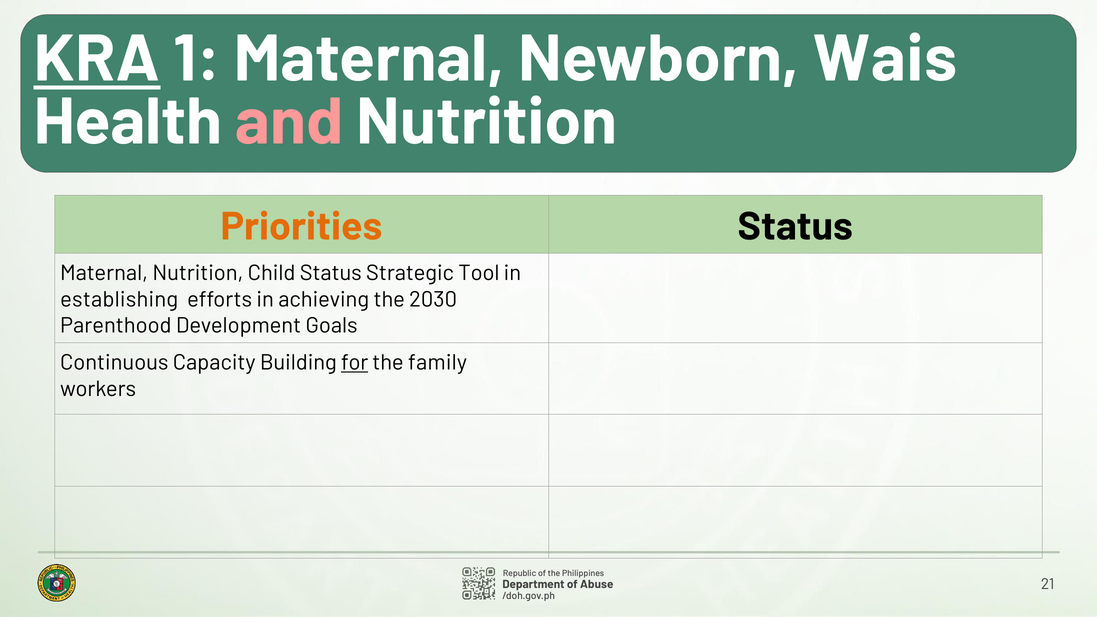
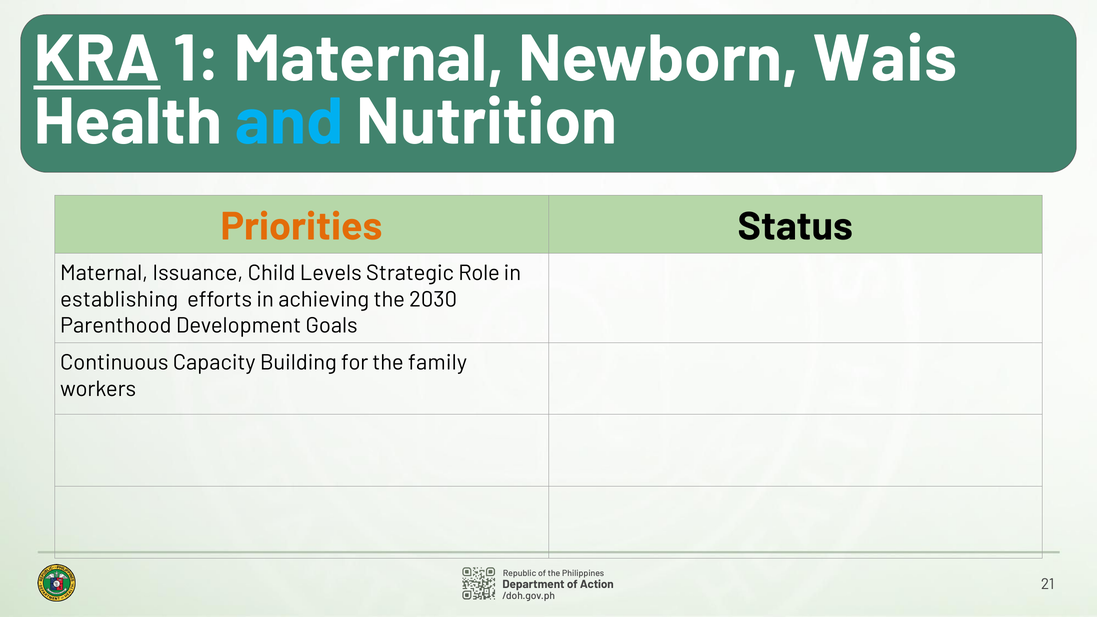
and colour: pink -> light blue (289, 122)
Maternal Nutrition: Nutrition -> Issuance (198, 273)
Child Status: Status -> Levels (331, 273)
Tool: Tool -> Role (479, 273)
for underline: present -> none (355, 363)
Abuse: Abuse -> Action (597, 584)
